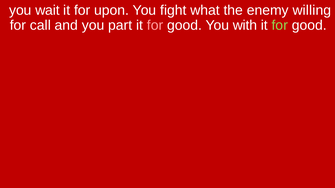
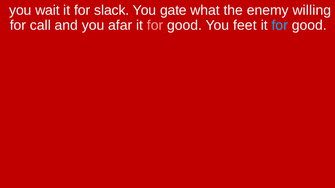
upon: upon -> slack (112, 10)
fight: fight -> gate (173, 10)
part: part -> afar (120, 25)
with: with -> feet (245, 25)
for colour: light green -> light blue (280, 25)
